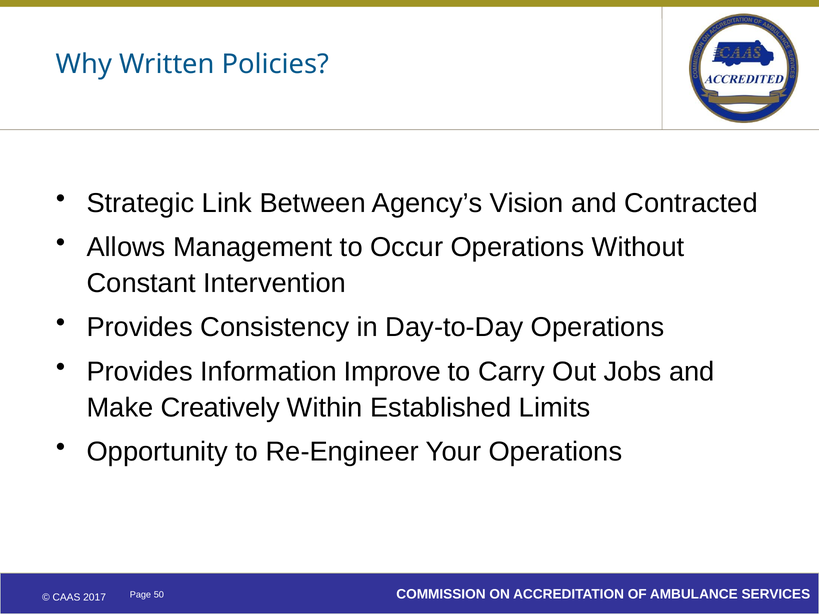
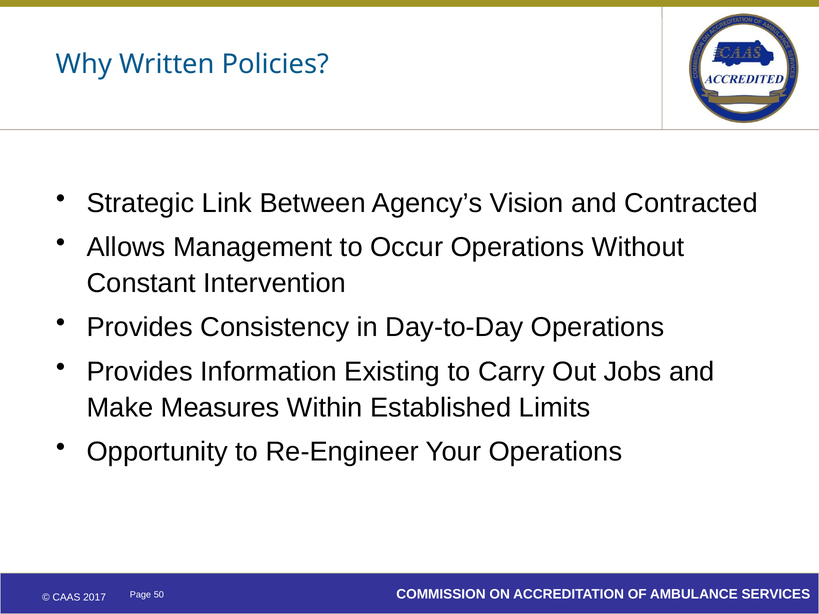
Improve: Improve -> Existing (392, 372)
Creatively: Creatively -> Measures (220, 408)
